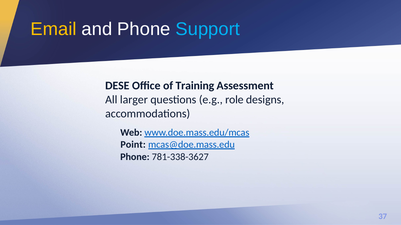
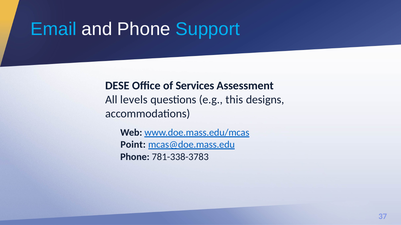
Email colour: yellow -> light blue (54, 29)
Training: Training -> Services (195, 86)
larger: larger -> levels (134, 100)
role: role -> this (234, 100)
781-338-3627: 781-338-3627 -> 781-338-3783 (180, 157)
